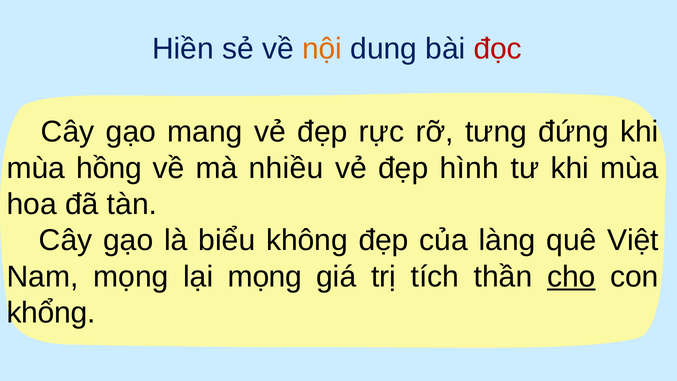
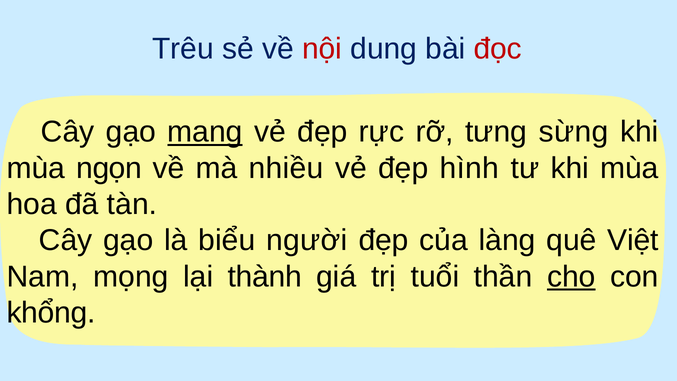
Hiền: Hiền -> Trêu (183, 49)
nội colour: orange -> red (322, 49)
mang underline: none -> present (205, 132)
đứng: đứng -> sừng (573, 132)
hồng: hồng -> ngọn (109, 168)
không: không -> người (307, 240)
lại mọng: mọng -> thành (265, 276)
tích: tích -> tuổi (435, 276)
